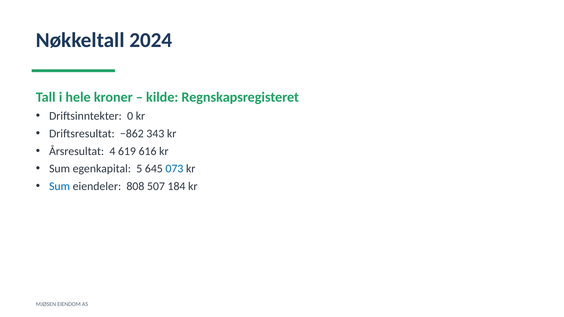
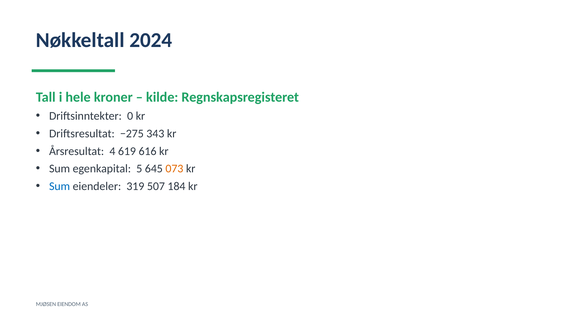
−862: −862 -> −275 (132, 134)
073 colour: blue -> orange (174, 169)
808: 808 -> 319 (135, 187)
